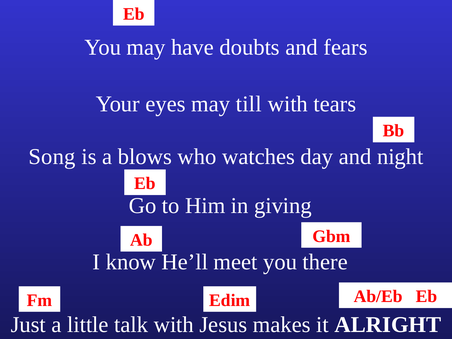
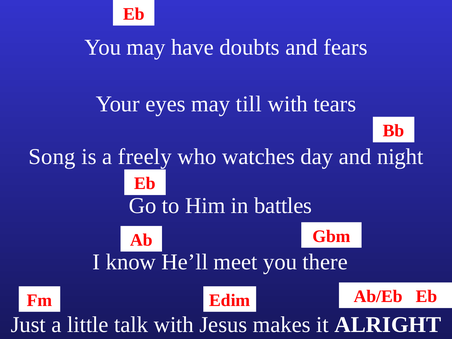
blows: blows -> freely (145, 157)
giving: giving -> battles (283, 206)
